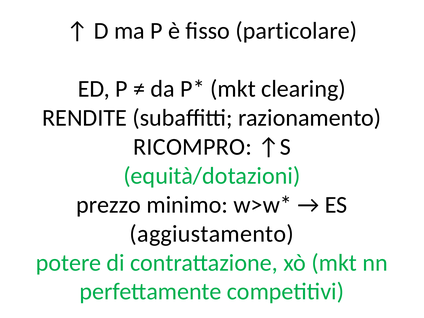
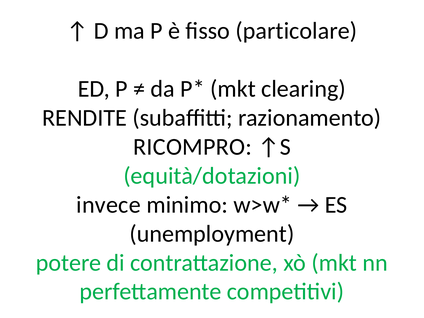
prezzo: prezzo -> invece (108, 205)
aggiustamento: aggiustamento -> unemployment (212, 234)
